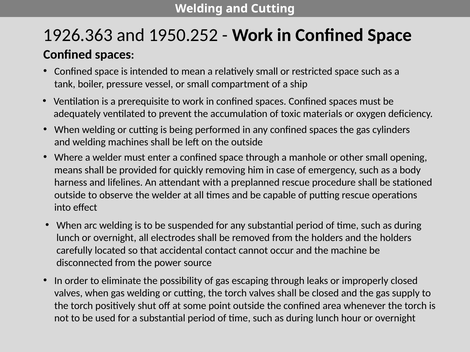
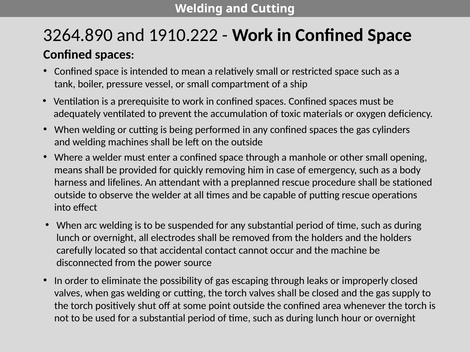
1926.363: 1926.363 -> 3264.890 (78, 35)
1950.252: 1950.252 -> 1910.222 (183, 35)
